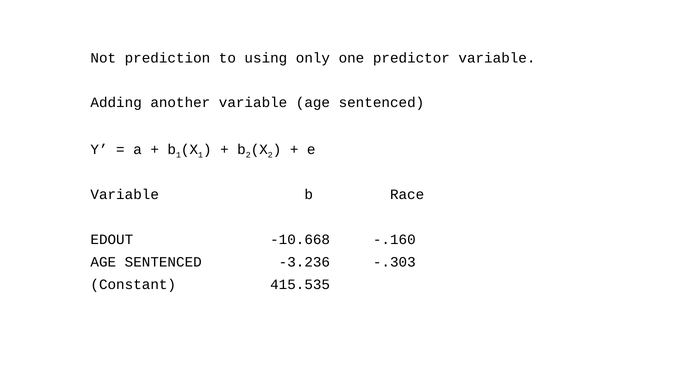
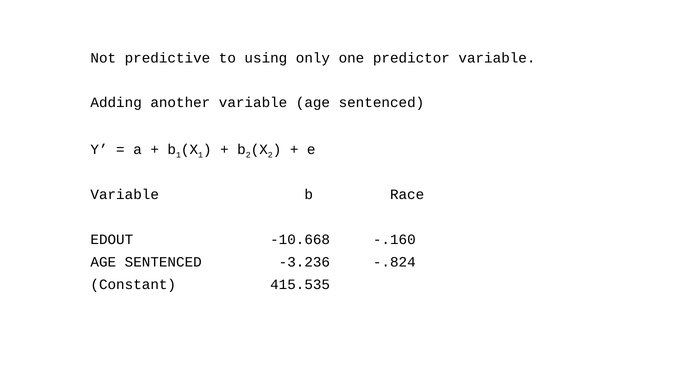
prediction: prediction -> predictive (167, 58)
-.303: -.303 -> -.824 (394, 262)
